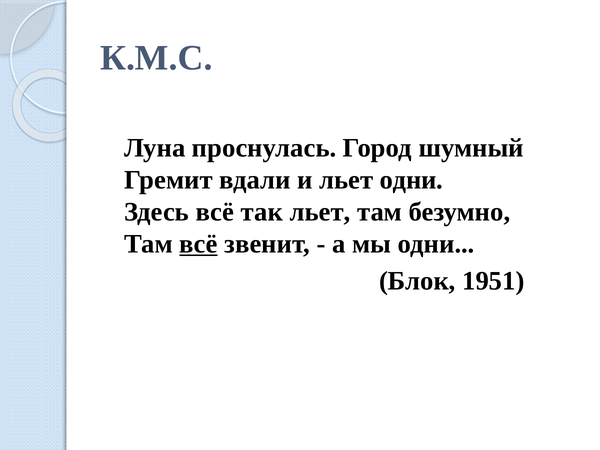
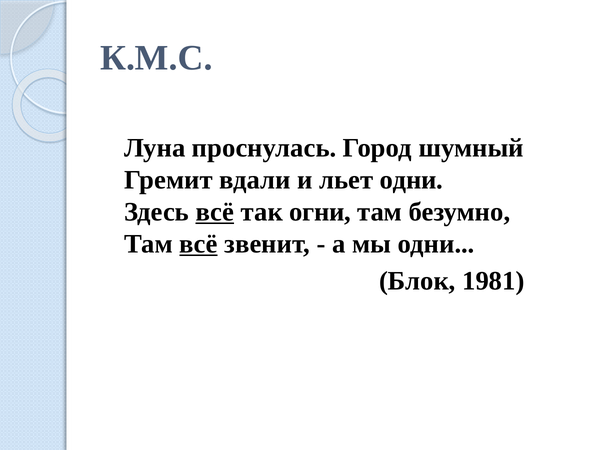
всё underline: none -> present (215, 212)
так льет: льет -> огни (320, 212)
1951: 1951 -> 1981 (493, 281)
